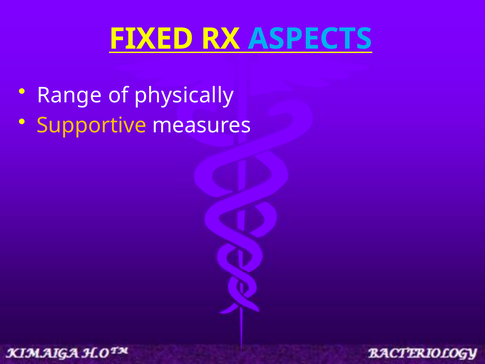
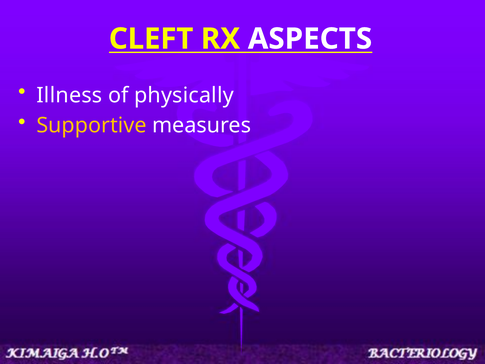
FIXED: FIXED -> CLEFT (151, 39)
ASPECTS colour: light blue -> white (310, 39)
Range: Range -> Illness (69, 95)
